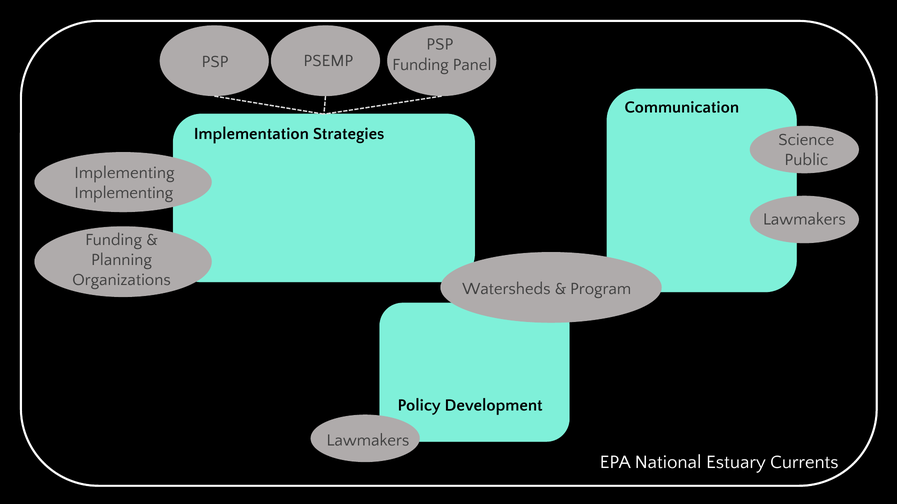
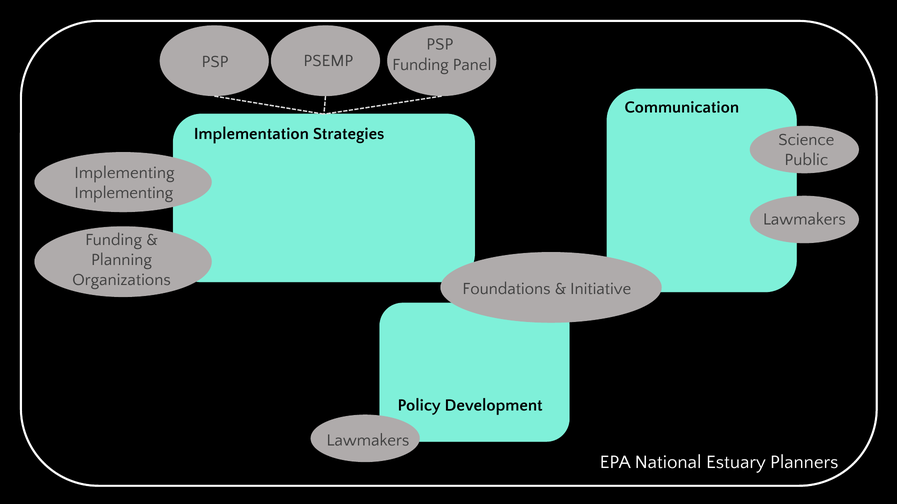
Watersheds: Watersheds -> Foundations (506, 289)
Program: Program -> Initiative (601, 289)
Currents: Currents -> Planners (804, 463)
